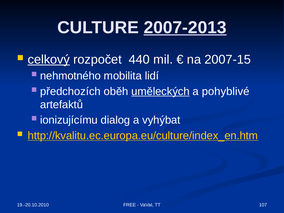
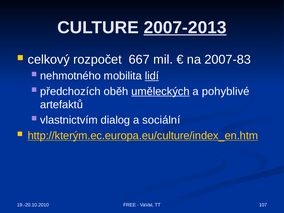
celkový underline: present -> none (49, 60)
440: 440 -> 667 (139, 60)
2007-15: 2007-15 -> 2007-83 (228, 60)
lidí underline: none -> present (152, 76)
ionizujícímu: ionizujícímu -> vlastnictvím (69, 120)
vyhýbat: vyhýbat -> sociální (161, 120)
http://kvalitu.ec.europa.eu/culture/index_en.htm: http://kvalitu.ec.europa.eu/culture/index_en.htm -> http://kterým.ec.europa.eu/culture/index_en.htm (143, 136)
